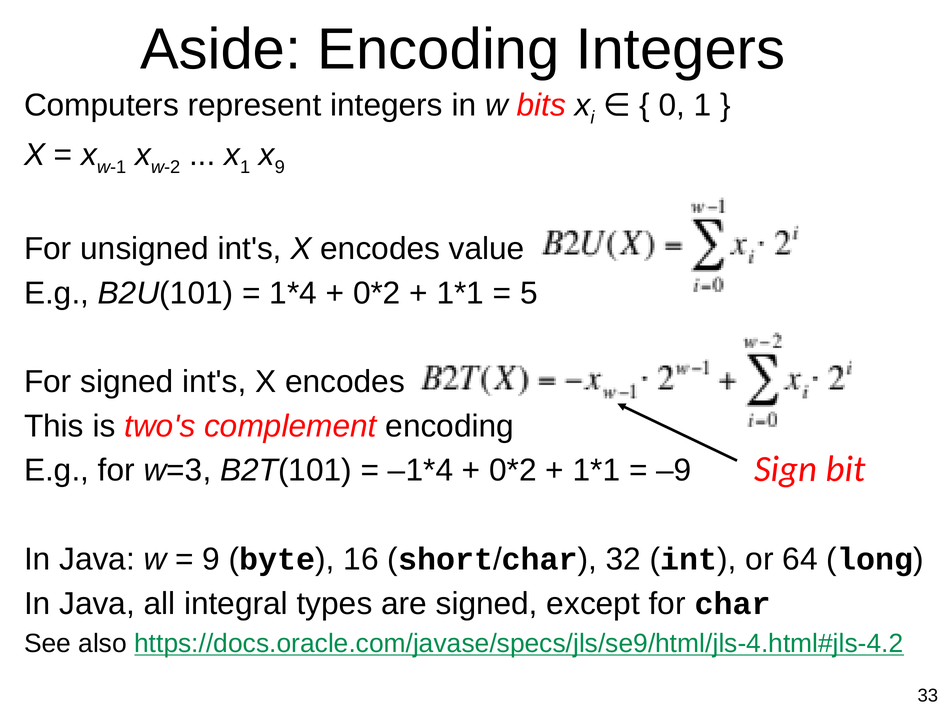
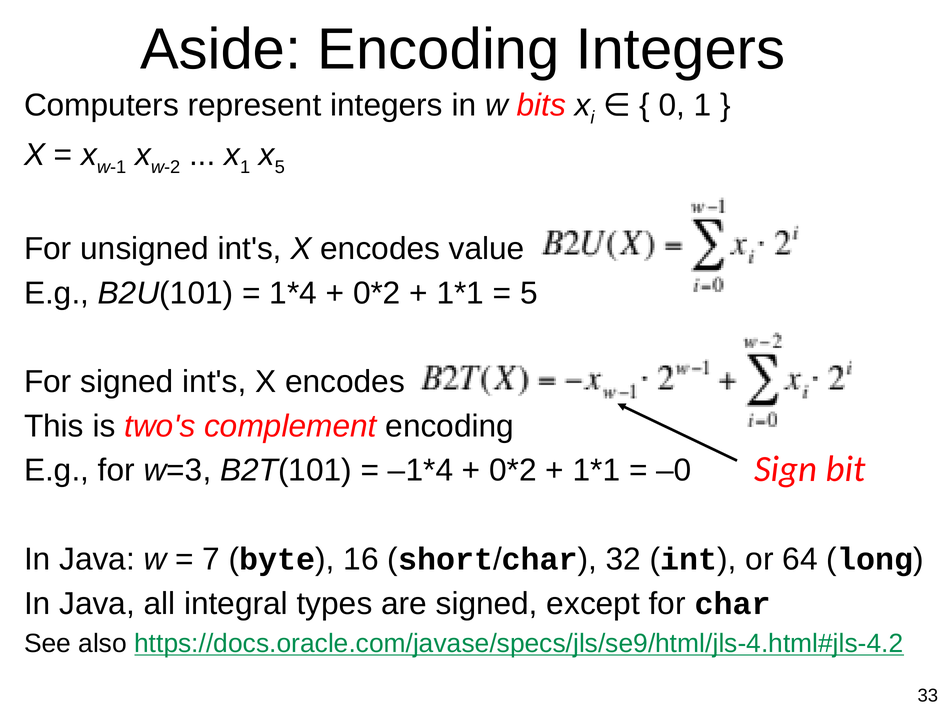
x 9: 9 -> 5 (280, 167)
–9: –9 -> –0 (674, 470)
9: 9 -> 7 (211, 559)
